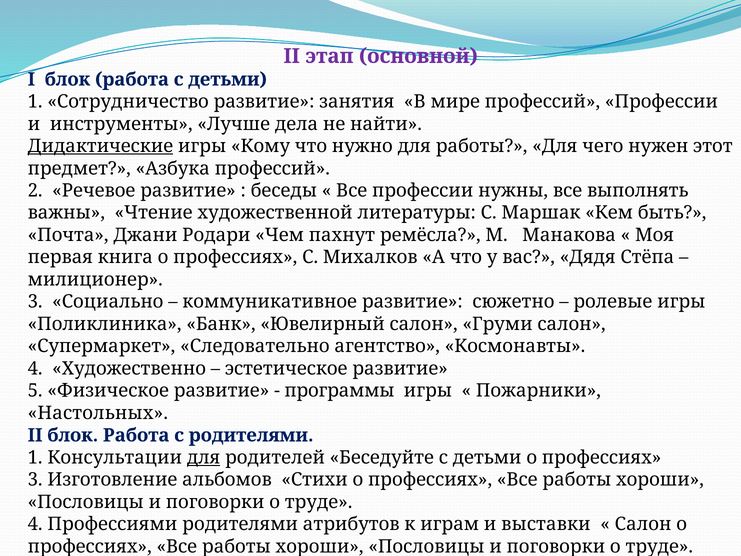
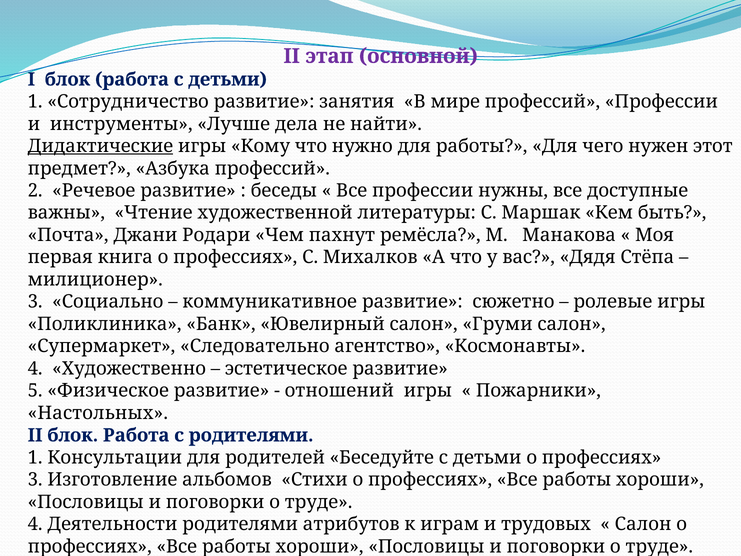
выполнять: выполнять -> доступные (638, 191)
программы: программы -> отношений (339, 391)
для underline: present -> none (204, 457)
Профессиями: Профессиями -> Деятельности (112, 524)
выставки: выставки -> трудовых (546, 524)
